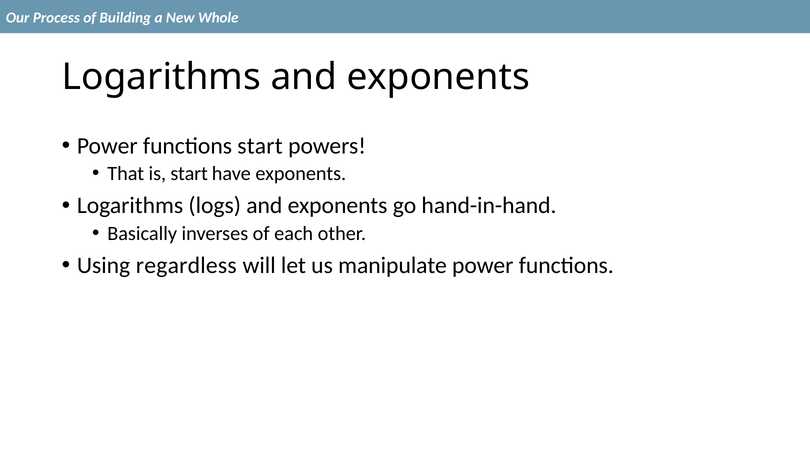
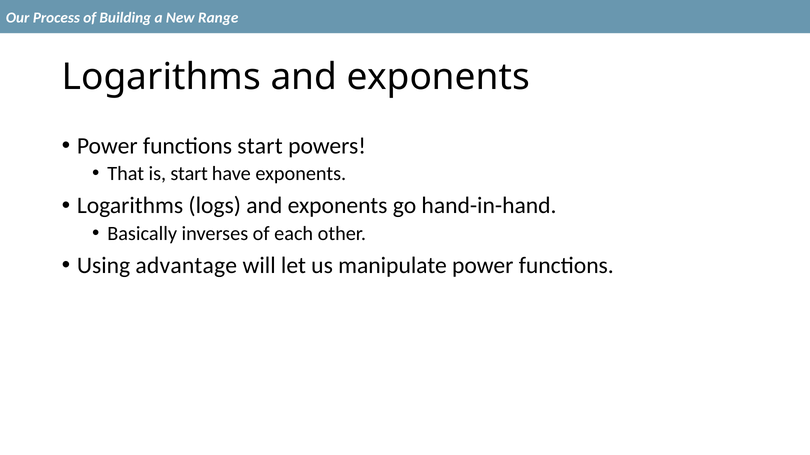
Whole: Whole -> Range (218, 18)
regardless: regardless -> advantage (186, 266)
